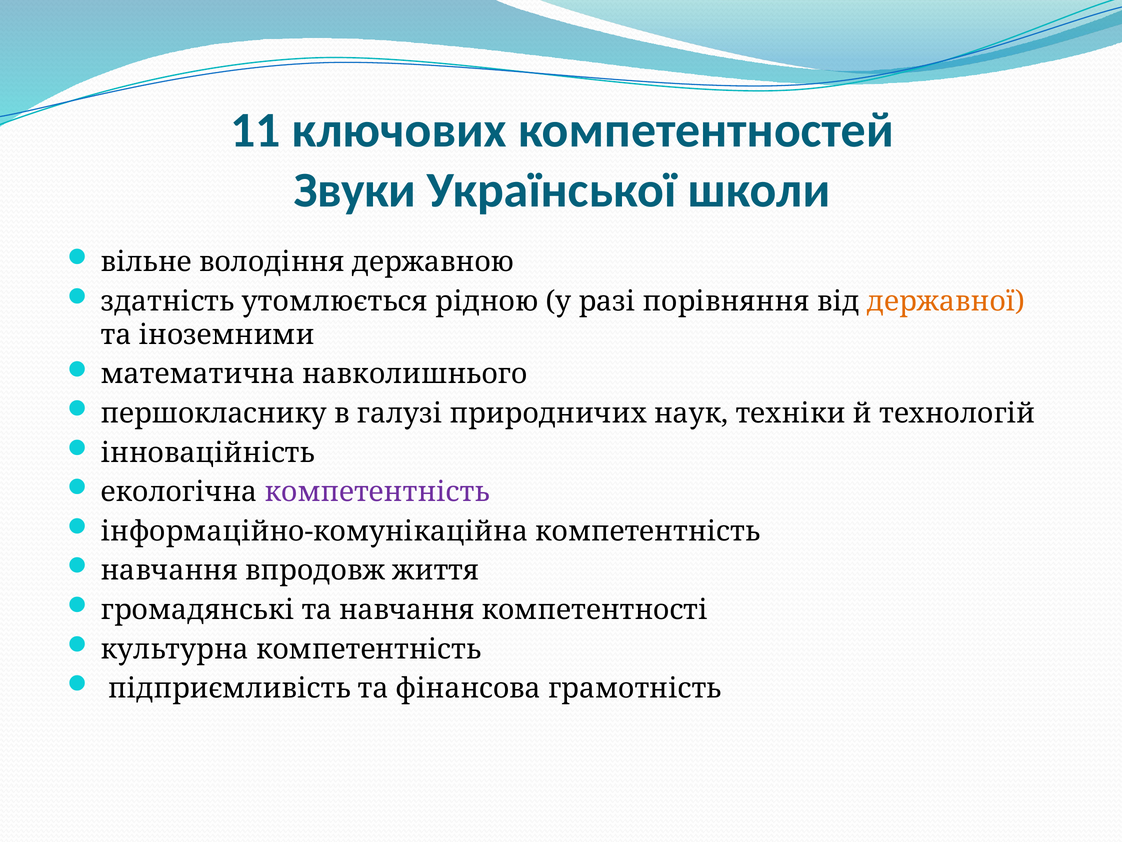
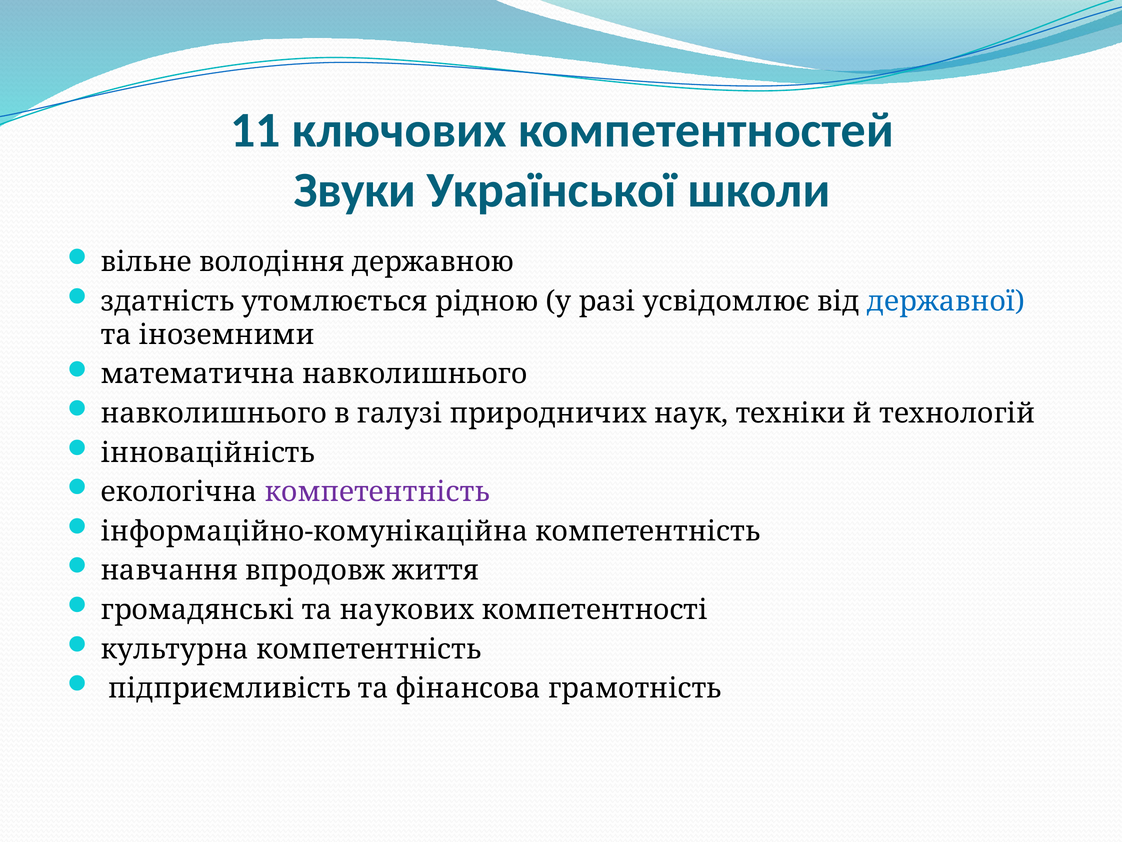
порівняння: порівняння -> усвідомлює (726, 301)
державної colour: orange -> blue (946, 301)
першокласнику: першокласнику -> навколишнього (214, 413)
та навчання: навчання -> наукових (407, 610)
